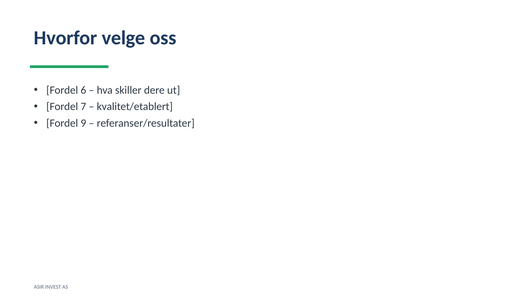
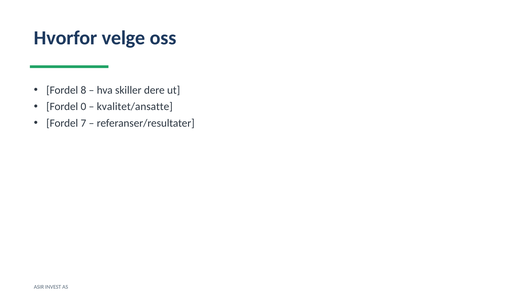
6: 6 -> 8 (83, 90)
7: 7 -> 0 (83, 107)
kvalitet/etablert: kvalitet/etablert -> kvalitet/ansatte (135, 107)
9: 9 -> 7 (83, 123)
